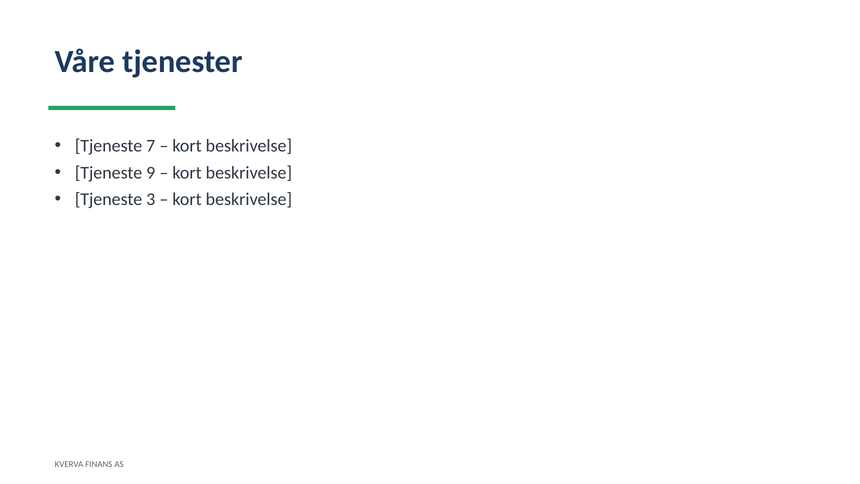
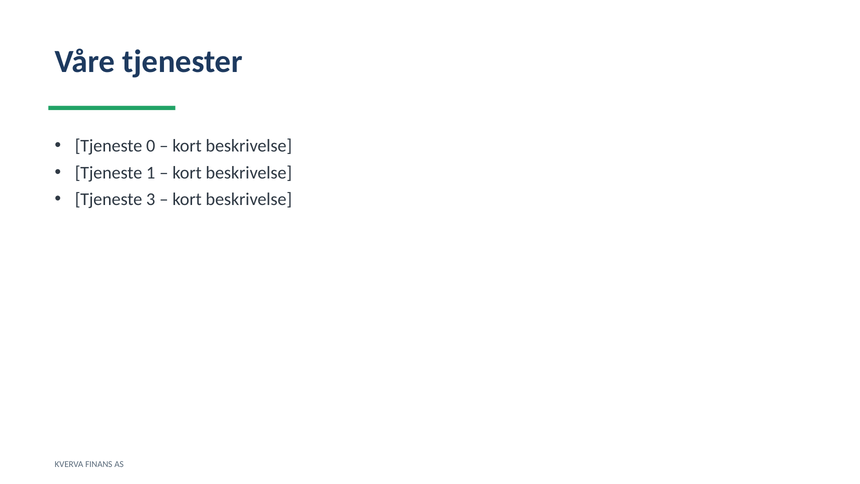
7: 7 -> 0 (151, 146)
9: 9 -> 1 (151, 173)
